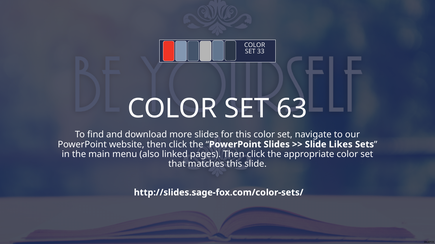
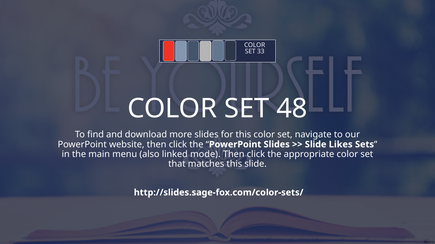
63: 63 -> 48 (292, 109)
pages: pages -> mode (205, 155)
